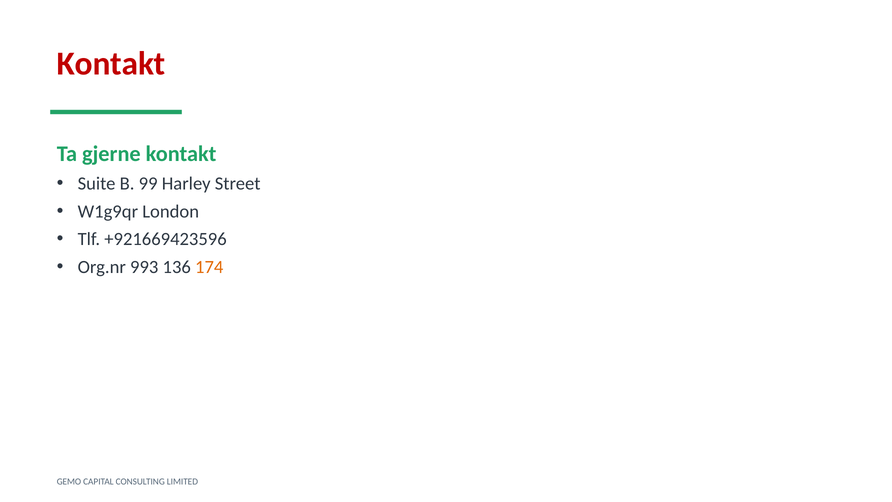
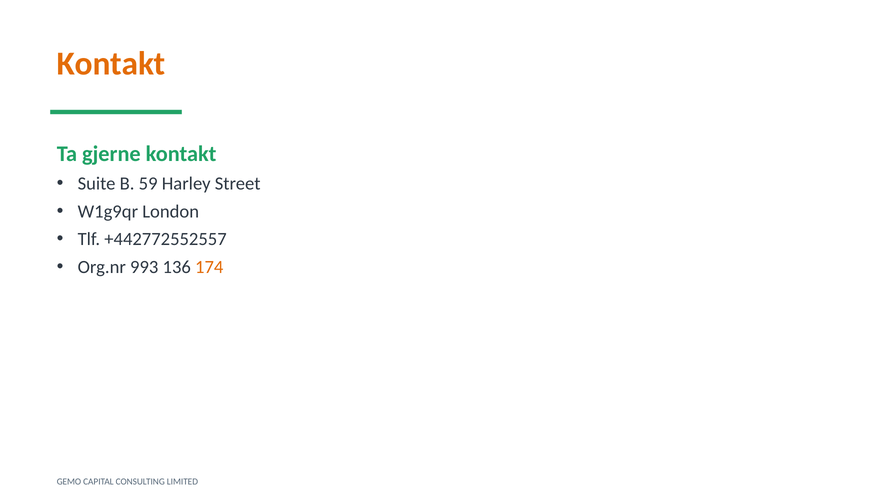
Kontakt colour: red -> orange (111, 64)
99: 99 -> 59 (148, 183)
+921669423596: +921669423596 -> +442772552557 (165, 239)
